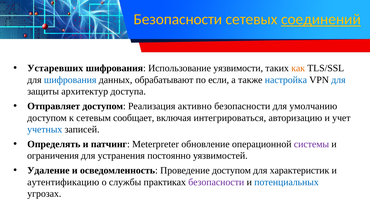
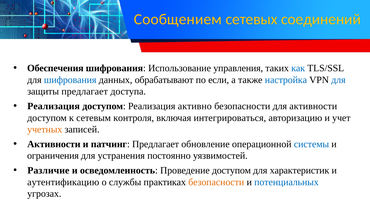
Безопасности: Безопасности -> Сообщением (178, 19)
соединений underline: present -> none (321, 19)
Устаревших: Устаревших -> Обеспечения (55, 68)
уязвимости: уязвимости -> управления (238, 68)
как colour: orange -> blue (298, 68)
защиты архитектур: архитектур -> предлагает (85, 92)
Отправляет: Отправляет -> Реализация (54, 106)
для умолчанию: умолчанию -> активности (313, 106)
сообщает: сообщает -> контроля (134, 118)
учетных colour: blue -> orange (45, 130)
Определять: Определять -> Активности (54, 144)
патчинг Meterpreter: Meterpreter -> Предлагает (156, 144)
системы colour: purple -> blue (311, 144)
Удаление: Удаление -> Различие (48, 170)
безопасности colour: purple -> orange (216, 182)
